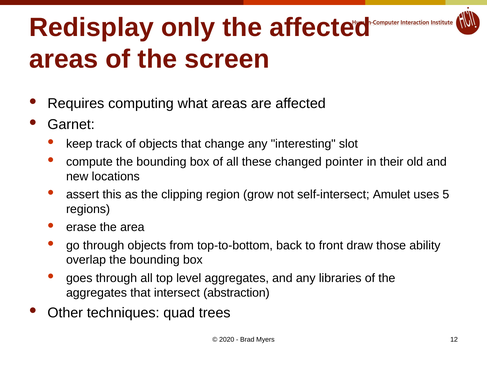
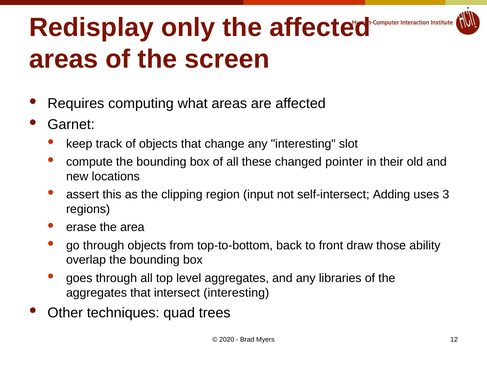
grow: grow -> input (258, 195)
Amulet: Amulet -> Adding (392, 195)
5: 5 -> 3 (446, 195)
intersect abstraction: abstraction -> interesting (236, 293)
